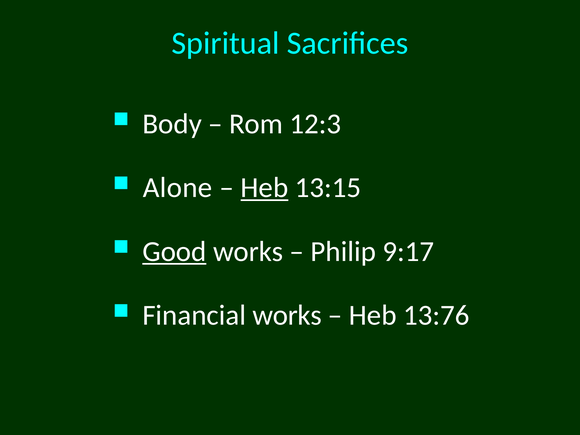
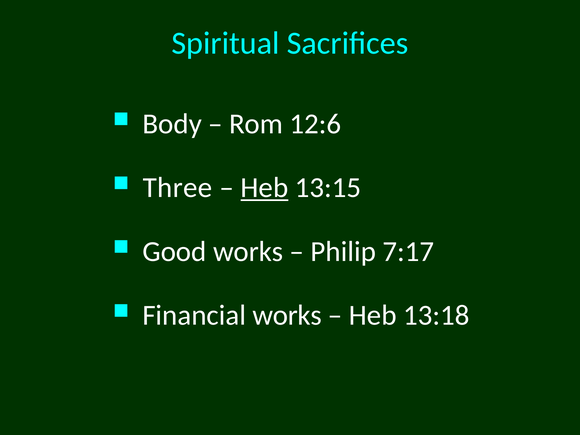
12:3: 12:3 -> 12:6 (315, 124)
Alone: Alone -> Three (178, 188)
Good underline: present -> none (174, 251)
9:17: 9:17 -> 7:17 (408, 251)
13:76: 13:76 -> 13:18 (436, 315)
